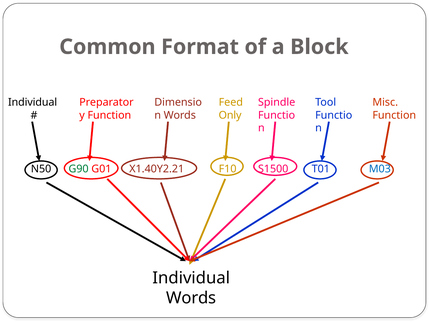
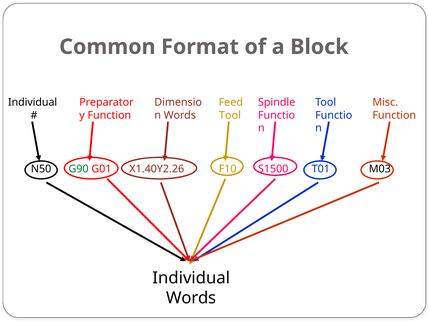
Only: Only -> Tool (230, 115)
X1.40Y2.21: X1.40Y2.21 -> X1.40Y2.26 (157, 169)
M03 colour: blue -> black (380, 169)
